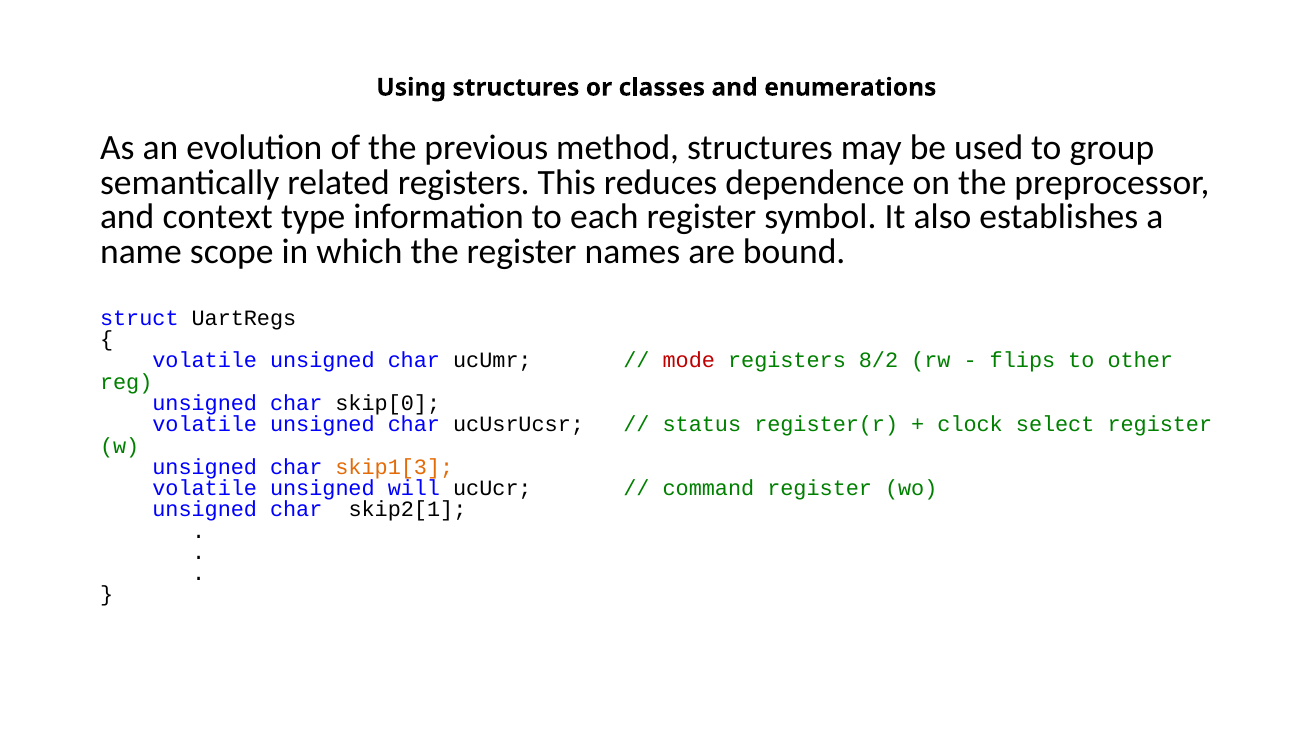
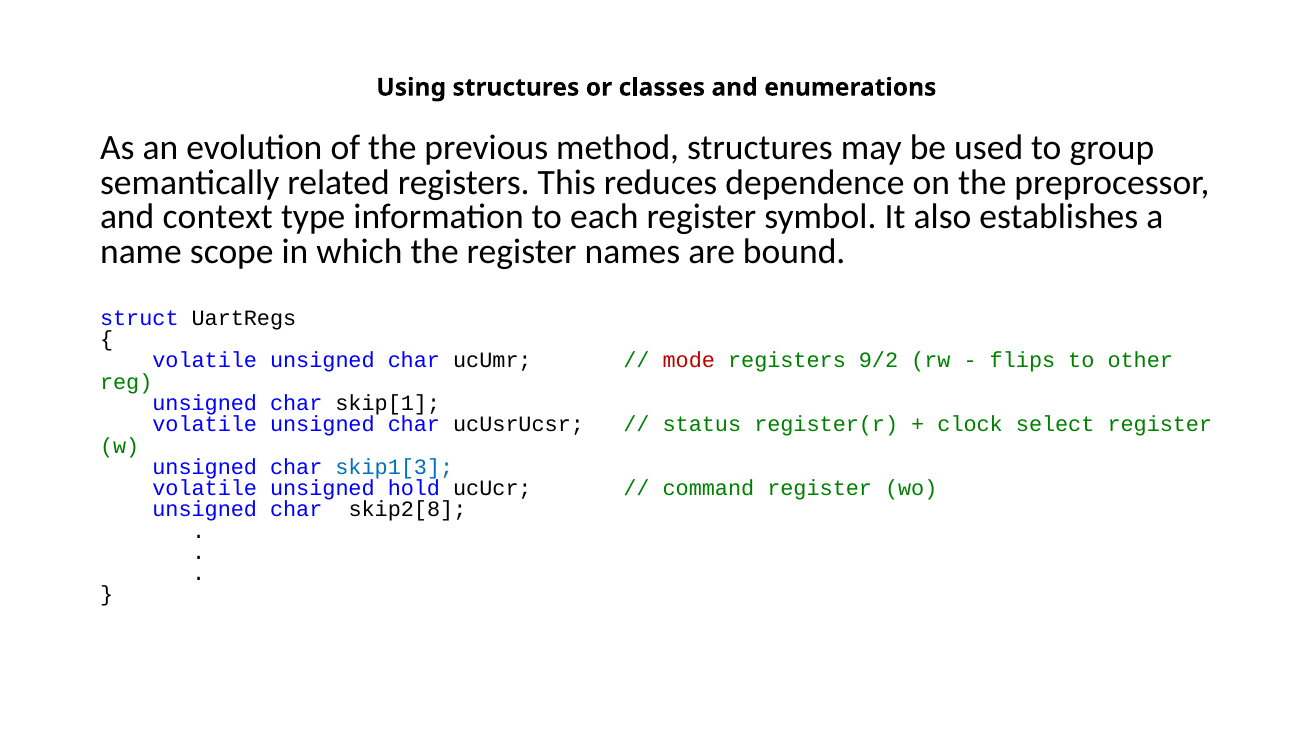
8/2: 8/2 -> 9/2 (879, 361)
skip[0: skip[0 -> skip[1 (388, 403)
skip1[3 colour: orange -> blue (394, 467)
will: will -> hold (414, 488)
skip2[1: skip2[1 -> skip2[8 (407, 509)
